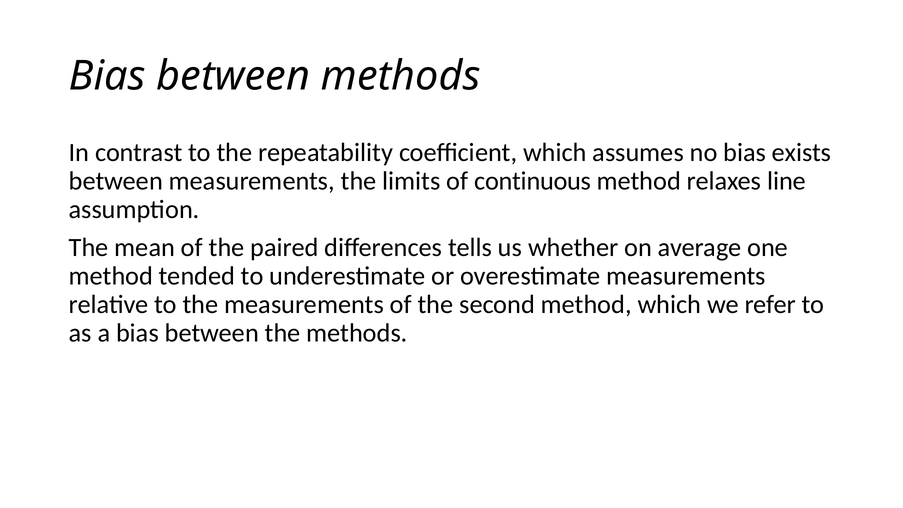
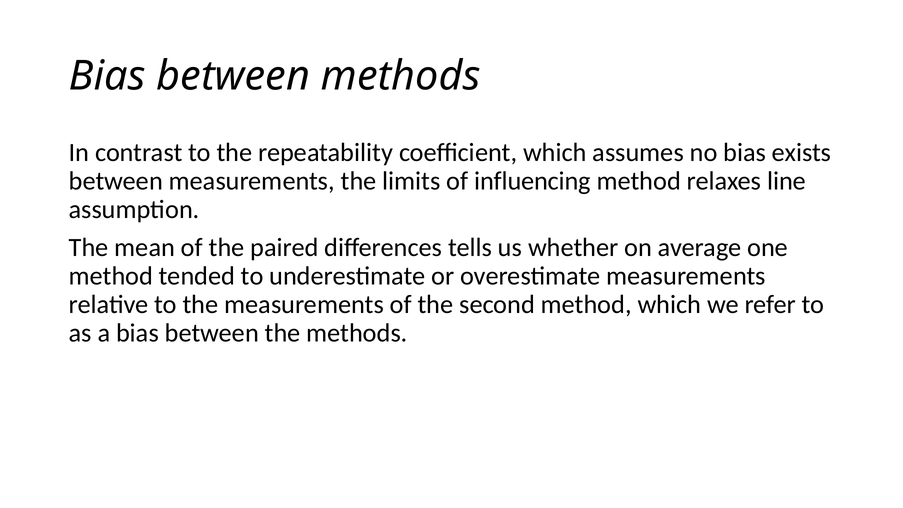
continuous: continuous -> influencing (533, 181)
